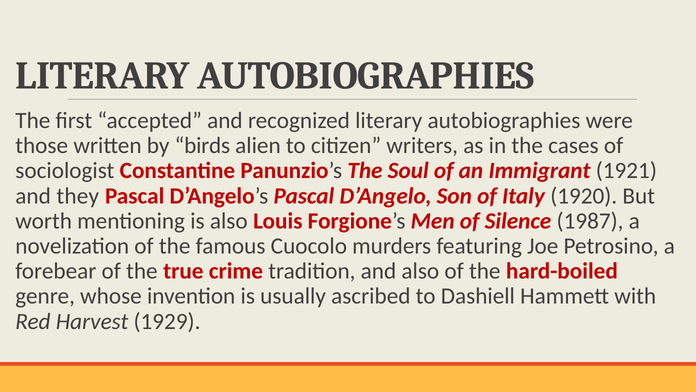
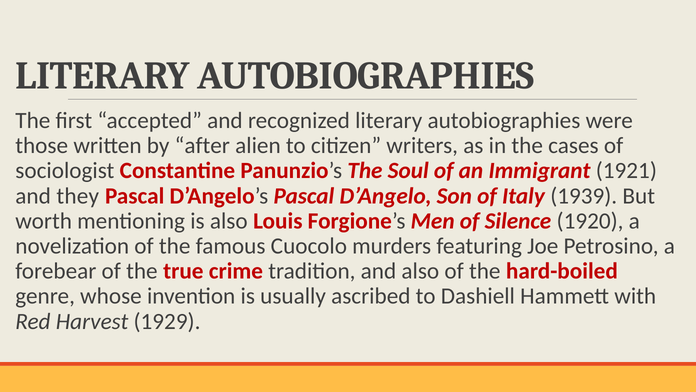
birds: birds -> after (202, 145)
1920: 1920 -> 1939 (584, 196)
1987: 1987 -> 1920 (590, 221)
